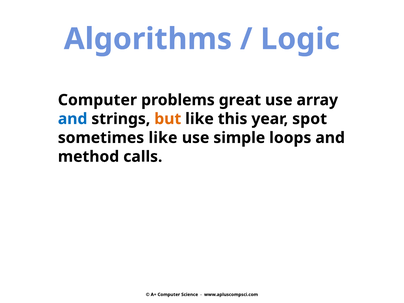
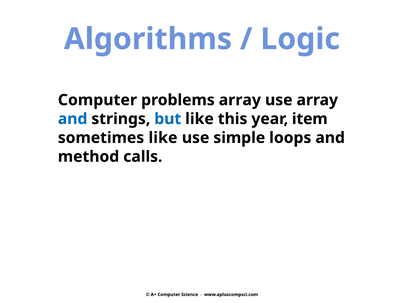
problems great: great -> array (240, 100)
but colour: orange -> blue (168, 119)
spot: spot -> item (310, 119)
